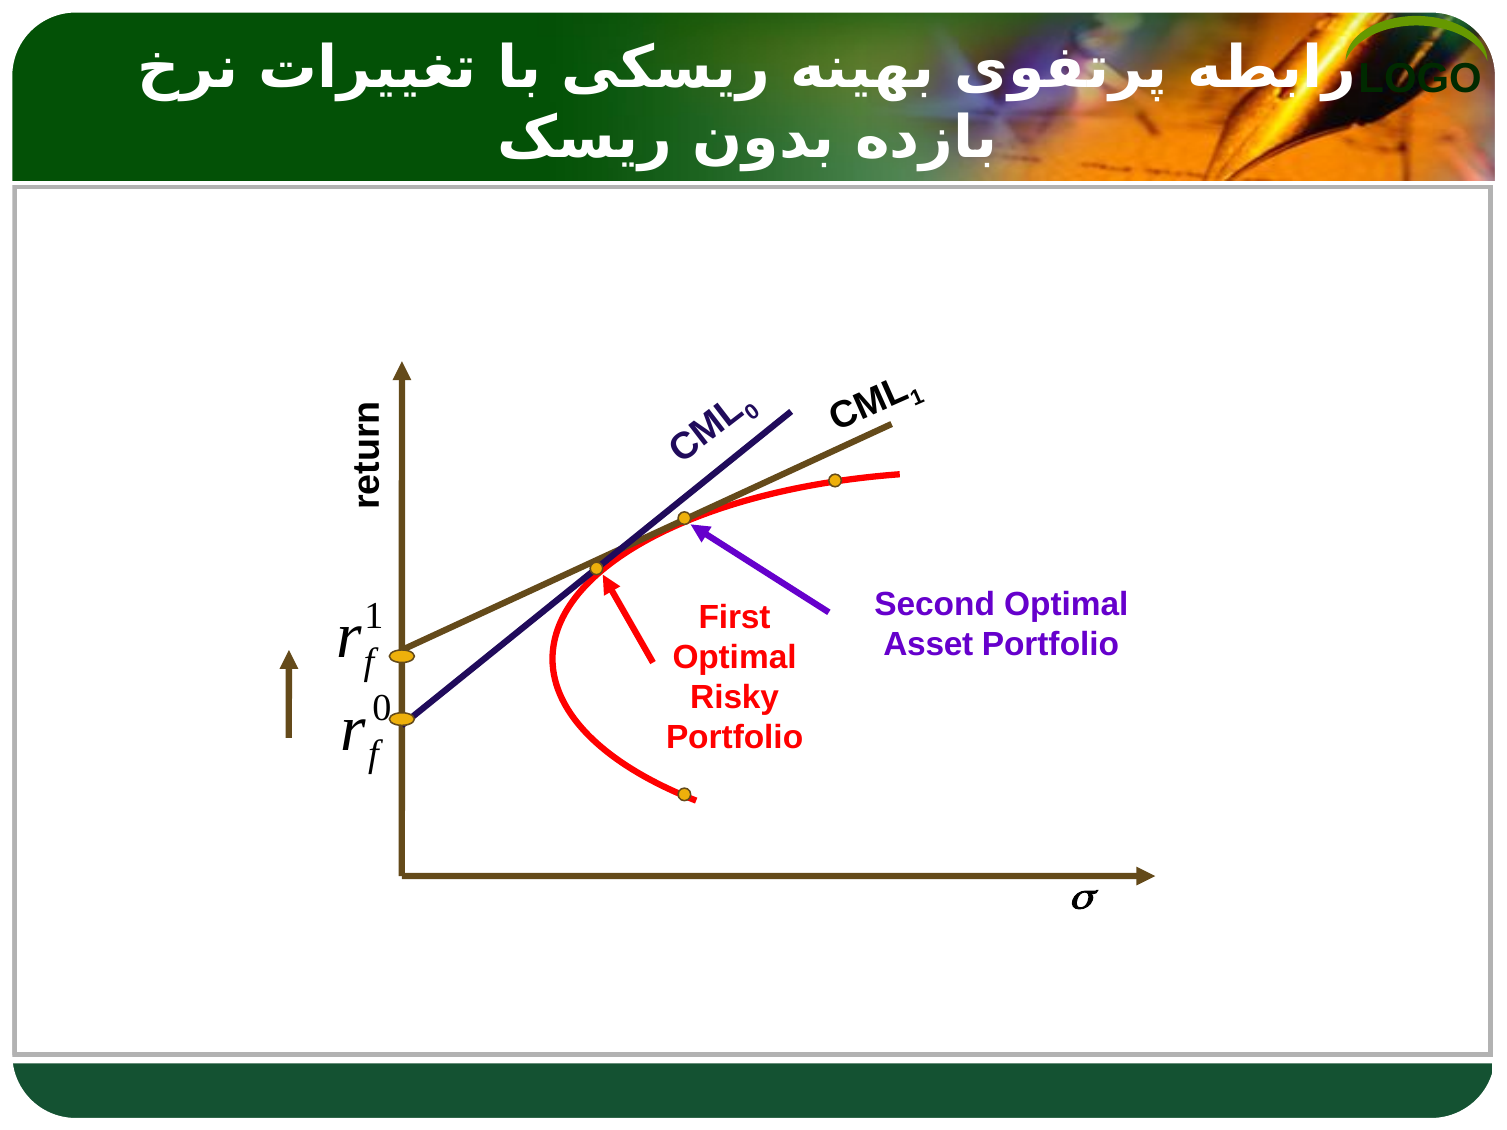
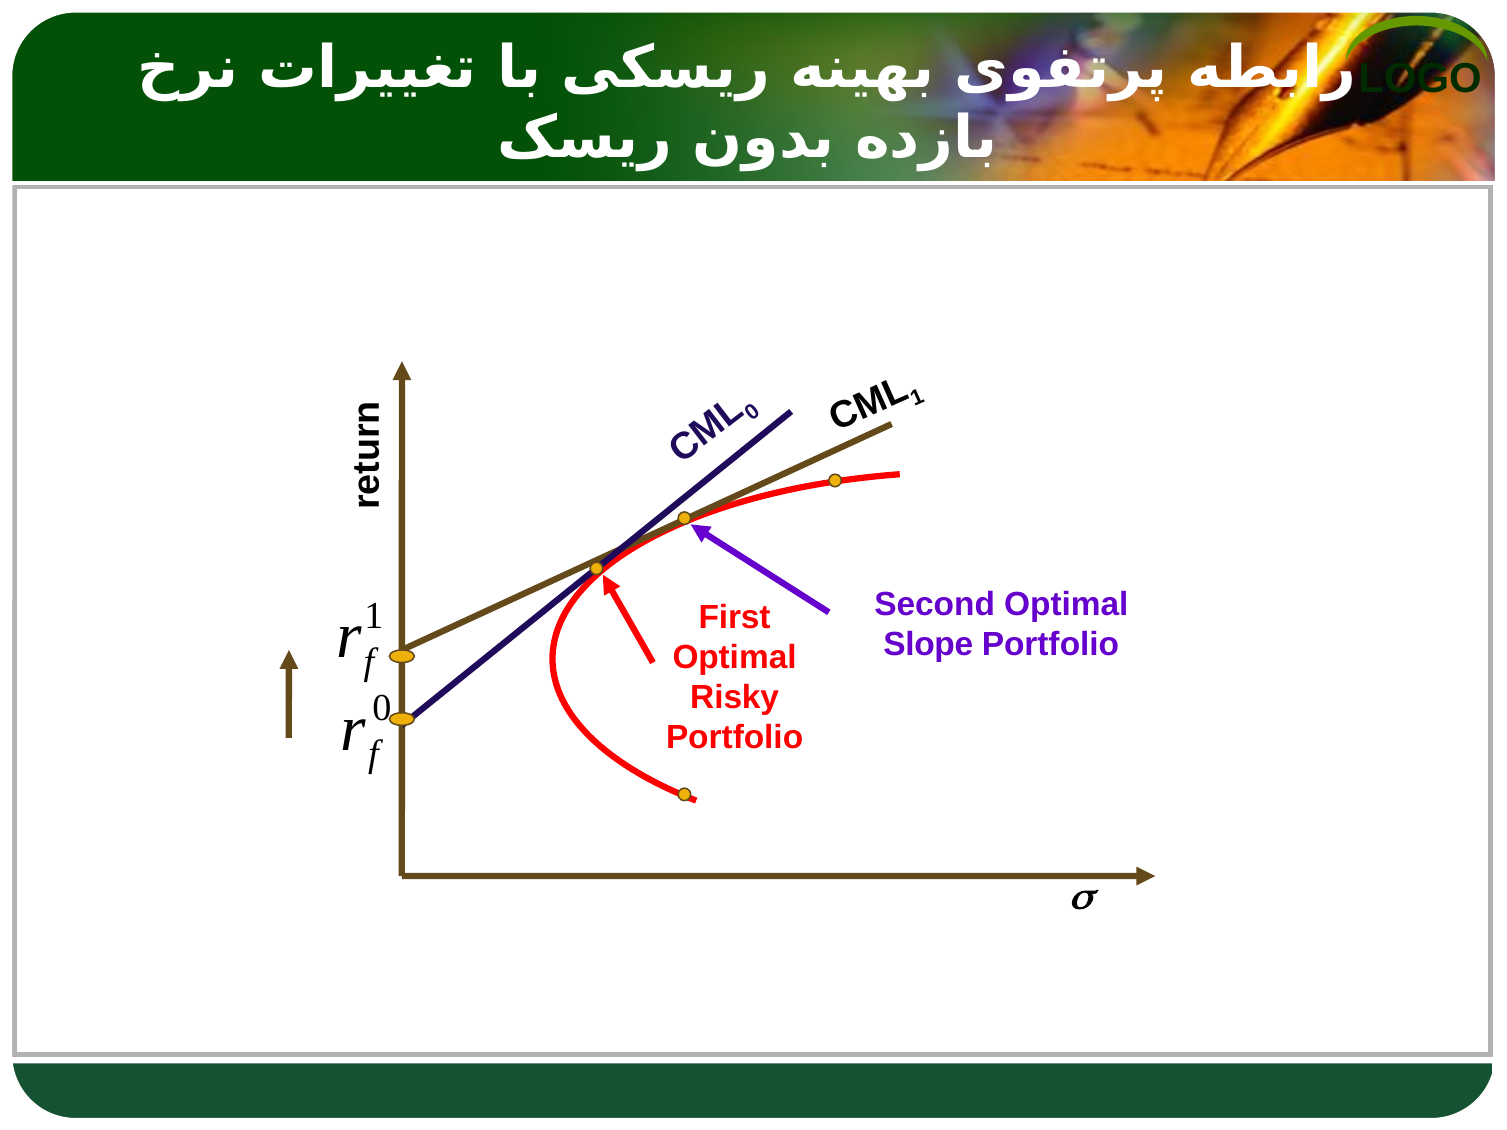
Asset: Asset -> Slope (928, 645)
